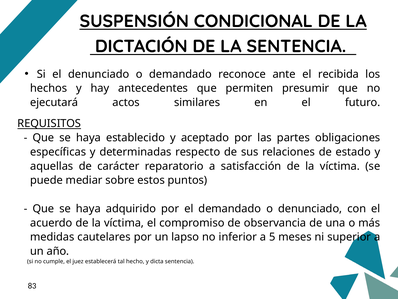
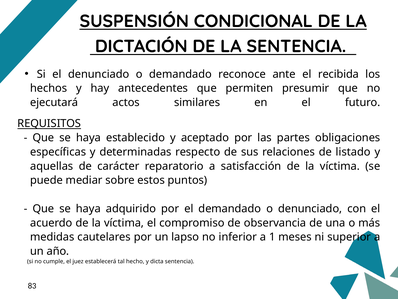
estado: estado -> listado (353, 152)
5: 5 -> 1 (272, 237)
